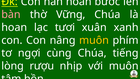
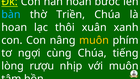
bàn colour: pink -> light blue (11, 14)
Vững: Vững -> Triền (71, 14)
tươi: tươi -> thôi (65, 27)
